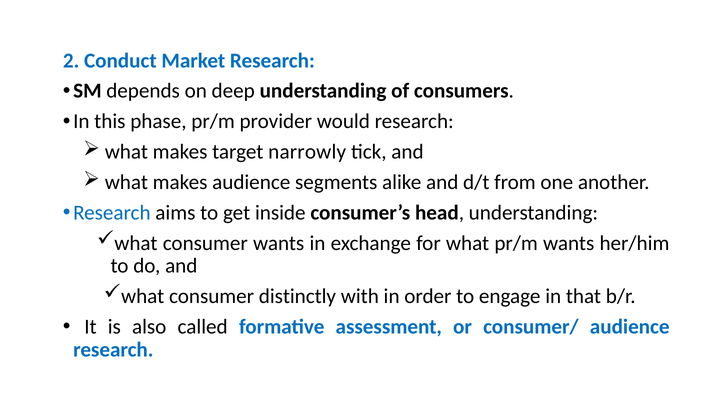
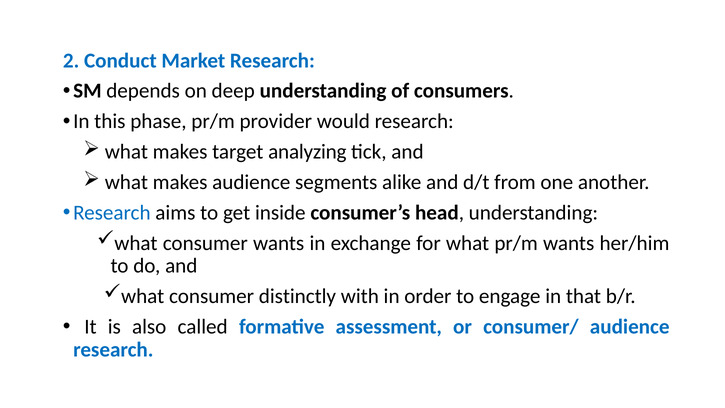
narrowly: narrowly -> analyzing (307, 152)
